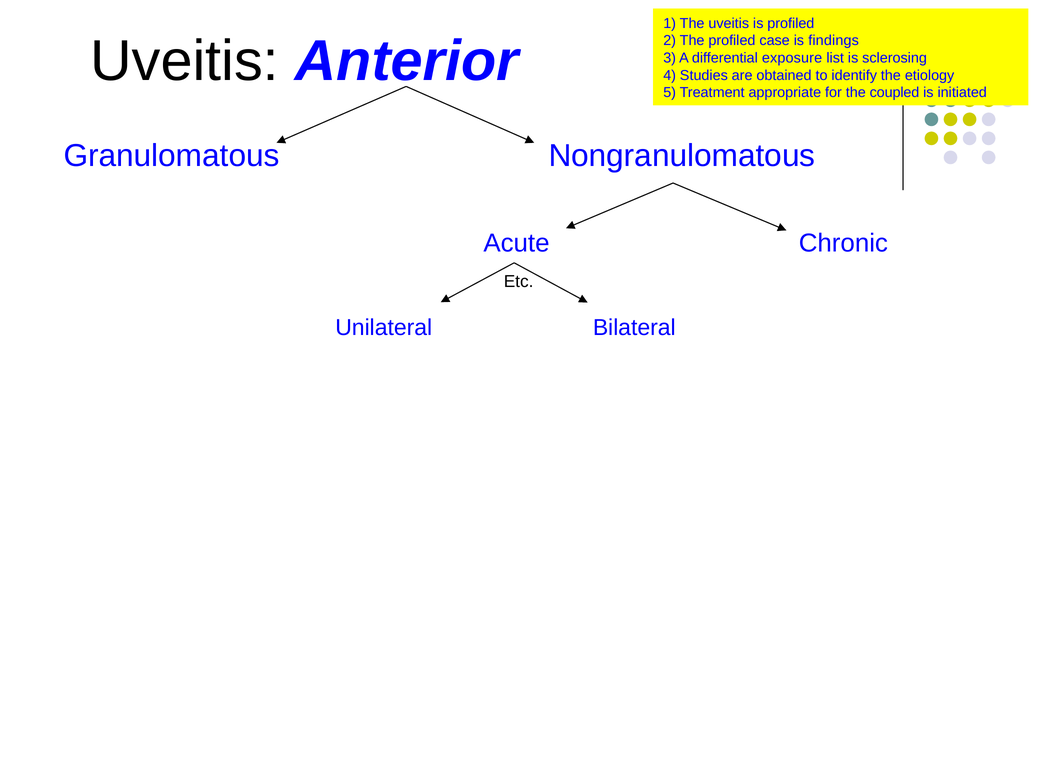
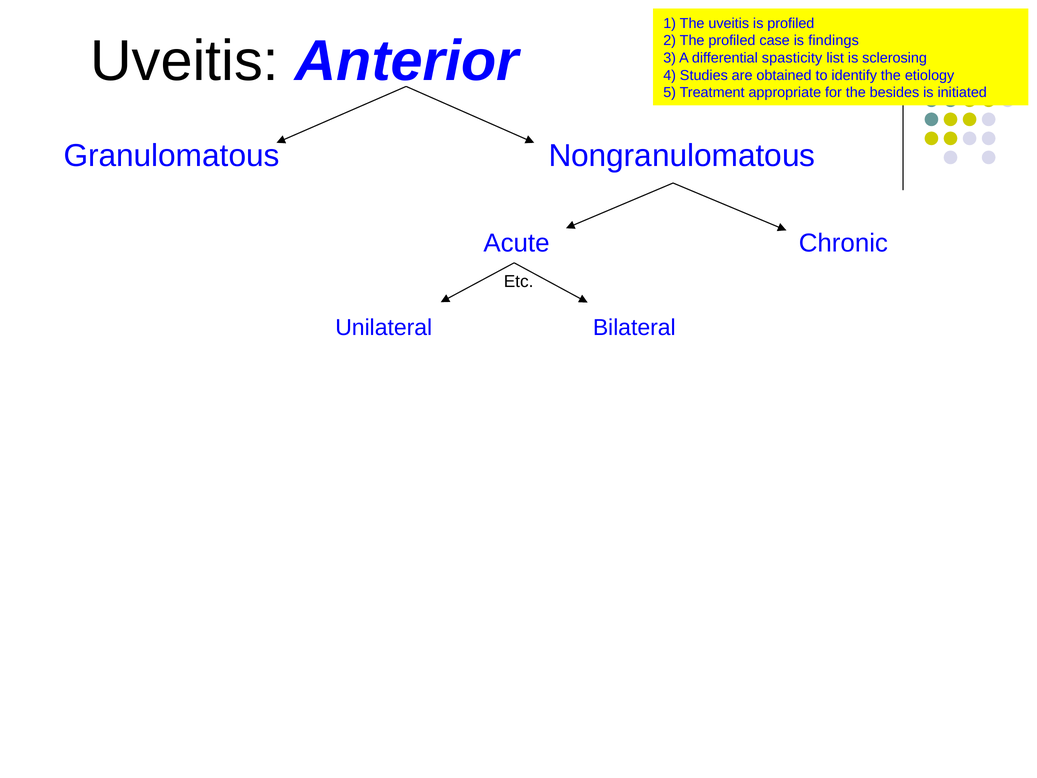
exposure: exposure -> spasticity (792, 58)
coupled: coupled -> besides (894, 93)
